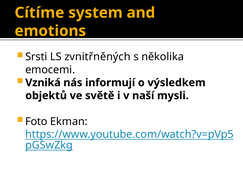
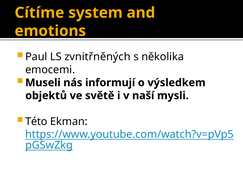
Srsti: Srsti -> Paul (36, 57)
Vzniká: Vzniká -> Museli (43, 83)
Foto: Foto -> Této (36, 122)
